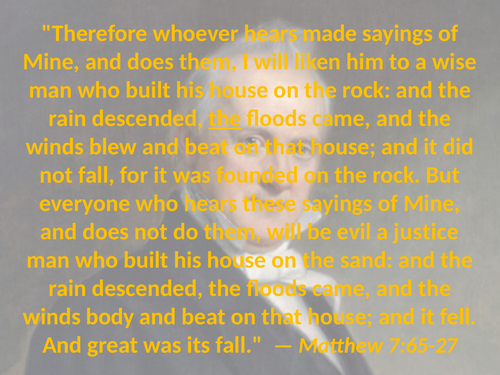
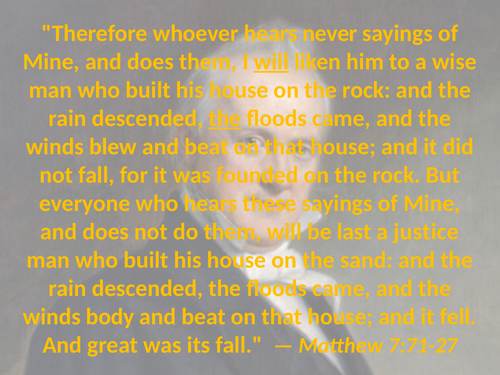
made: made -> never (330, 33)
will underline: none -> present (271, 62)
evil: evil -> last (354, 232)
7:65-27: 7:65-27 -> 7:71-27 (423, 345)
